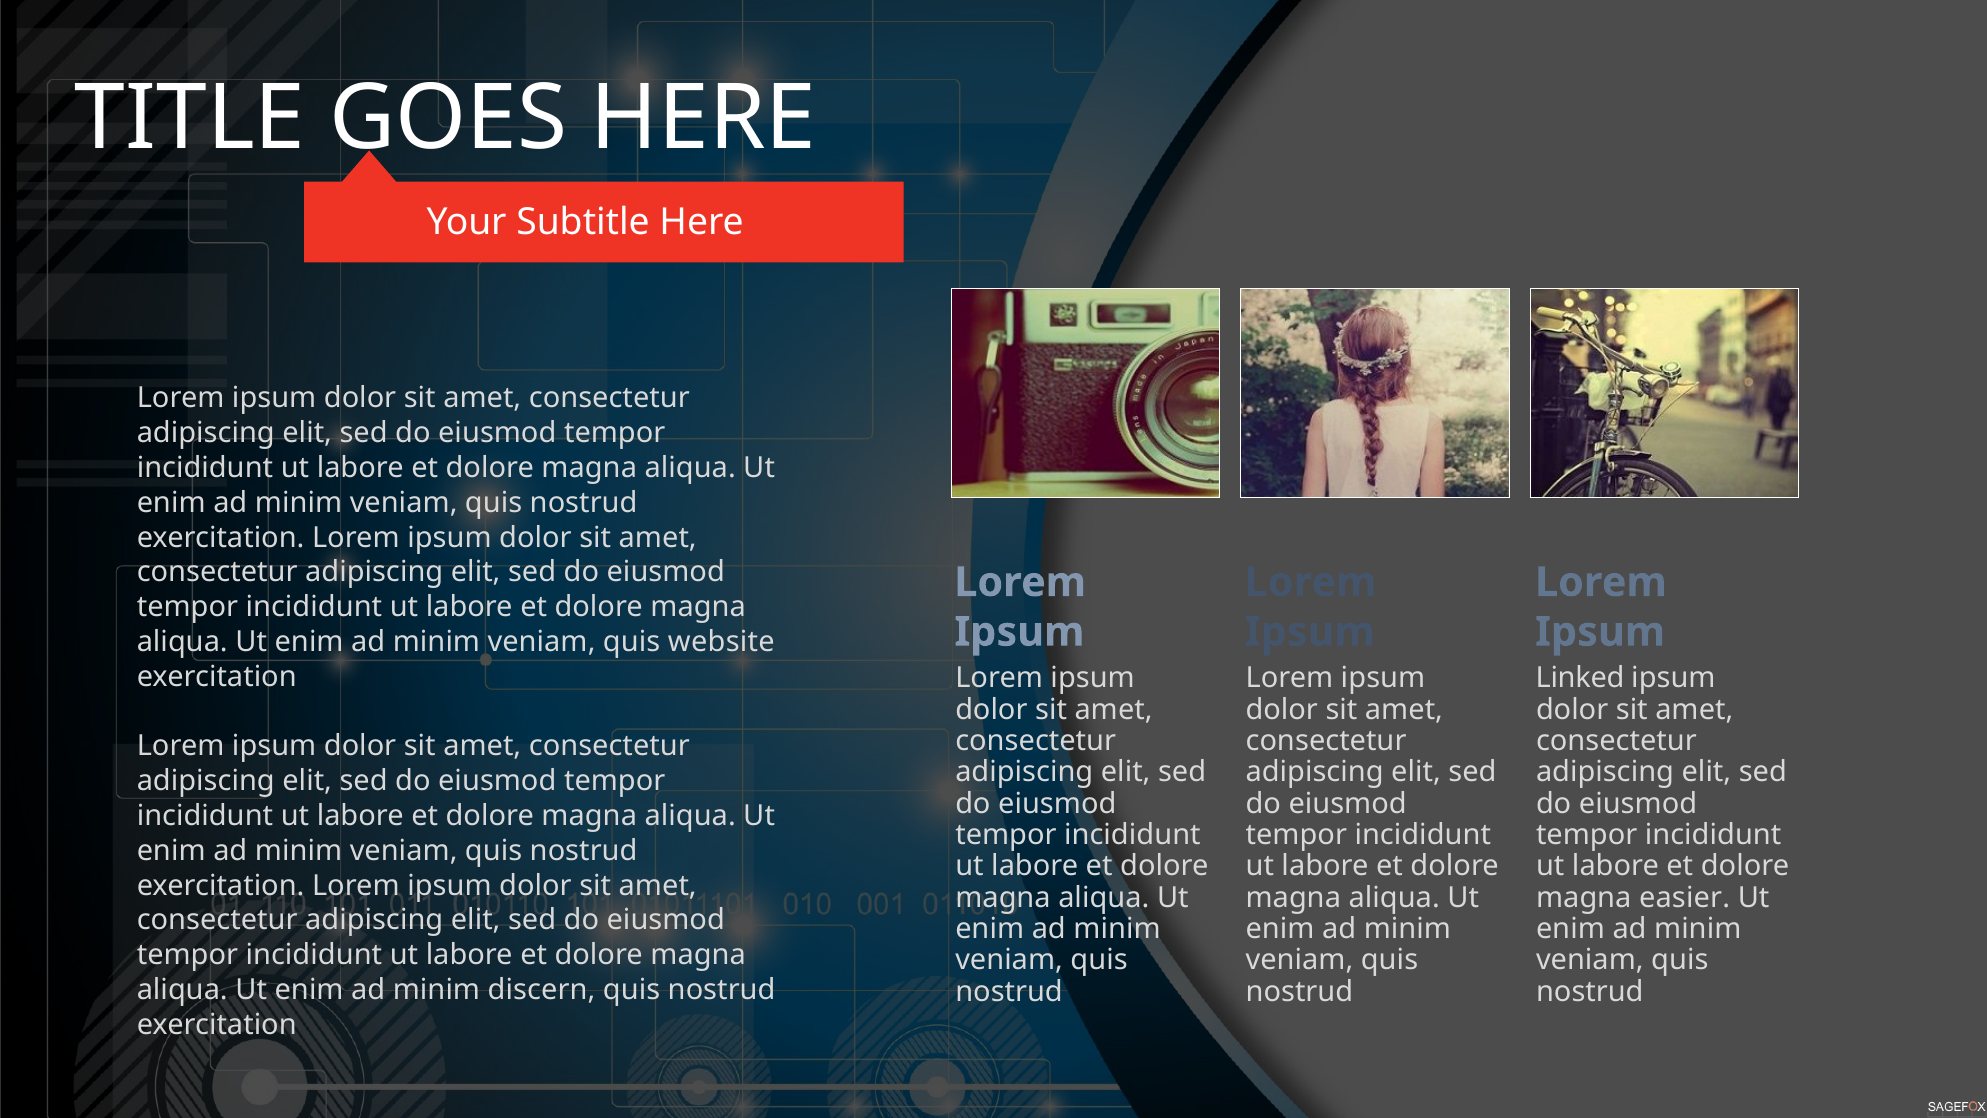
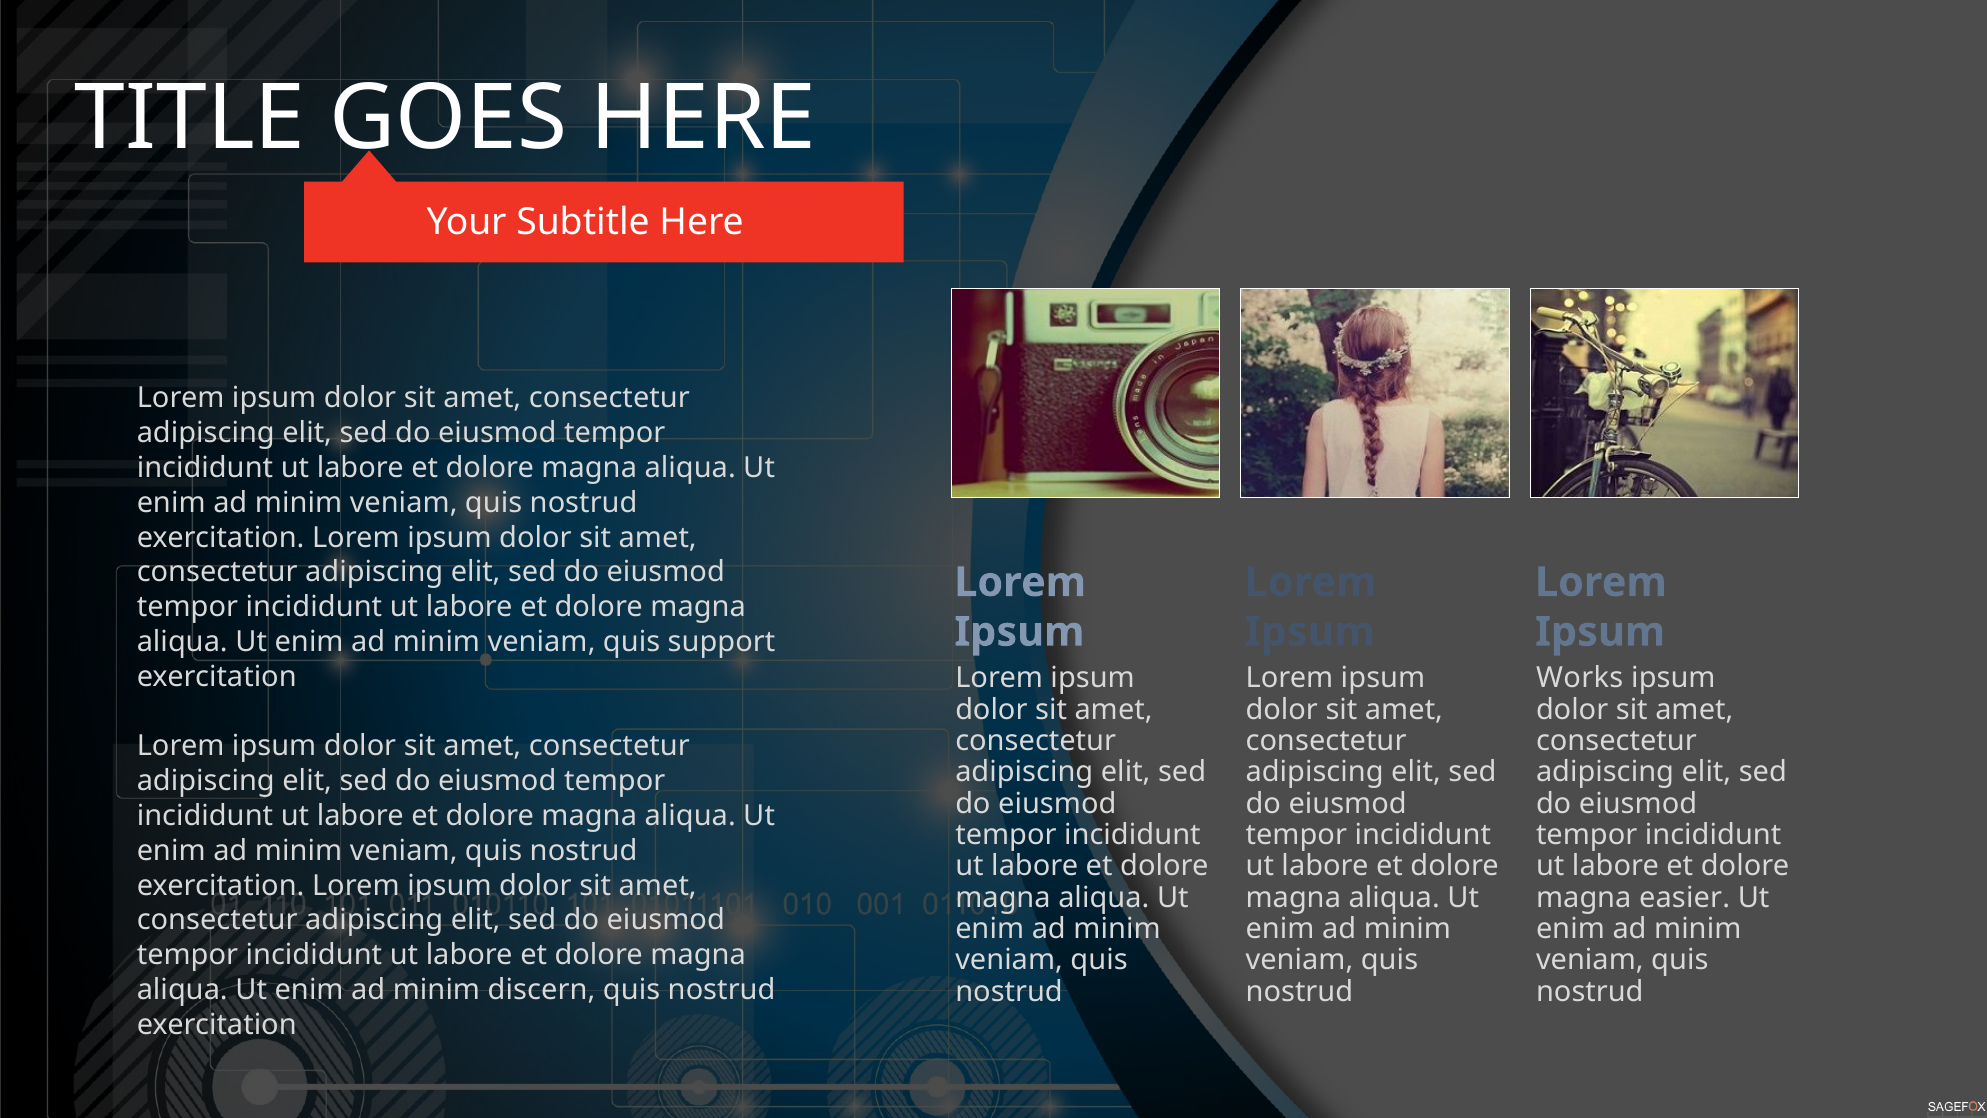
website: website -> support (722, 642)
Linked: Linked -> Works (1580, 678)
